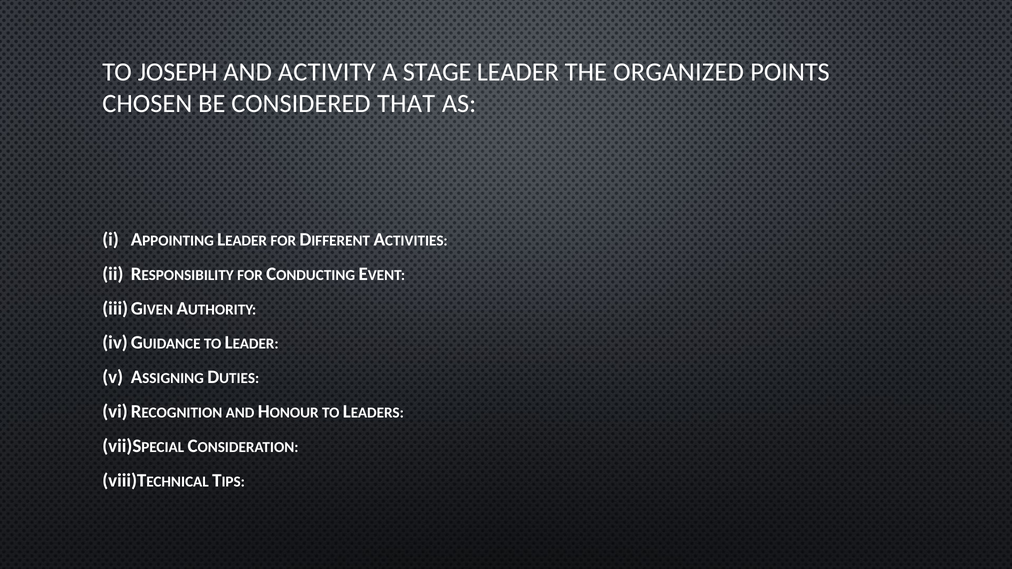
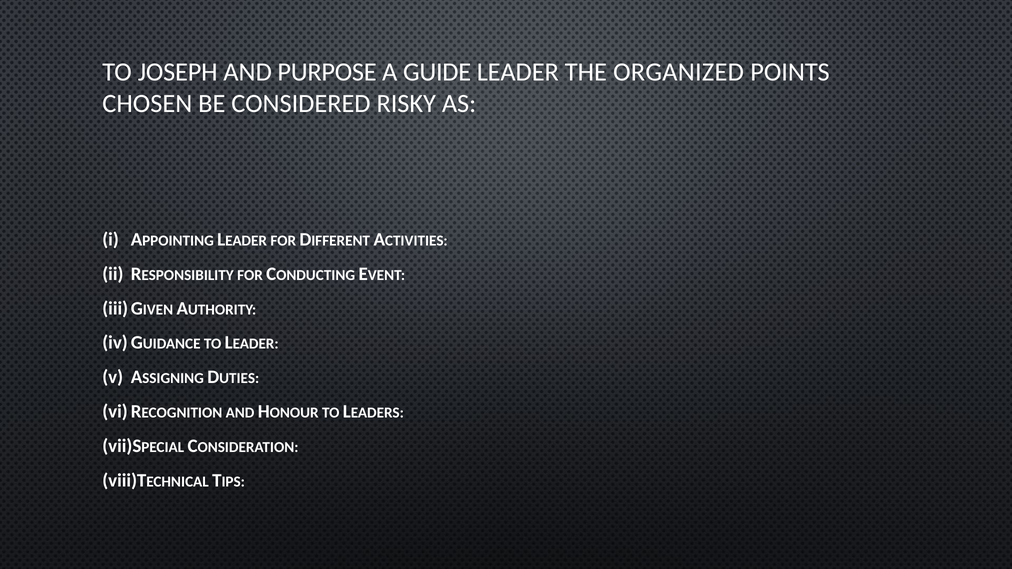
ACTIVITY: ACTIVITY -> PURPOSE (327, 72)
STAGE: STAGE -> GUIDE (437, 72)
THAT: THAT -> RISKY (406, 104)
